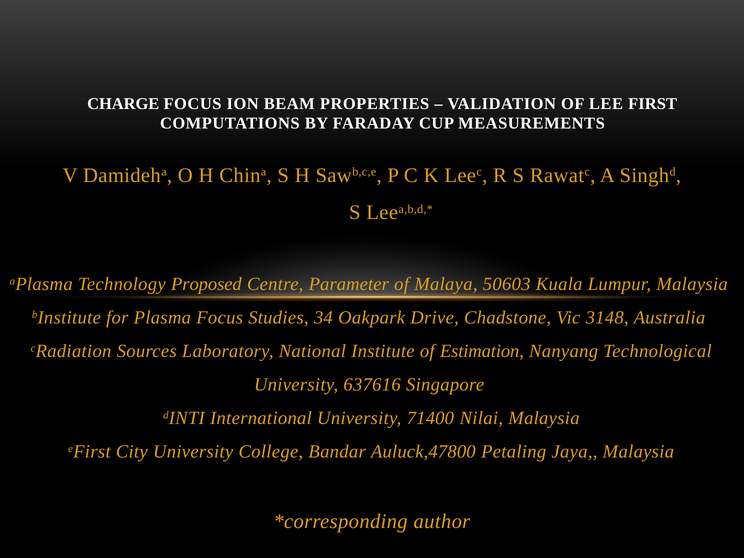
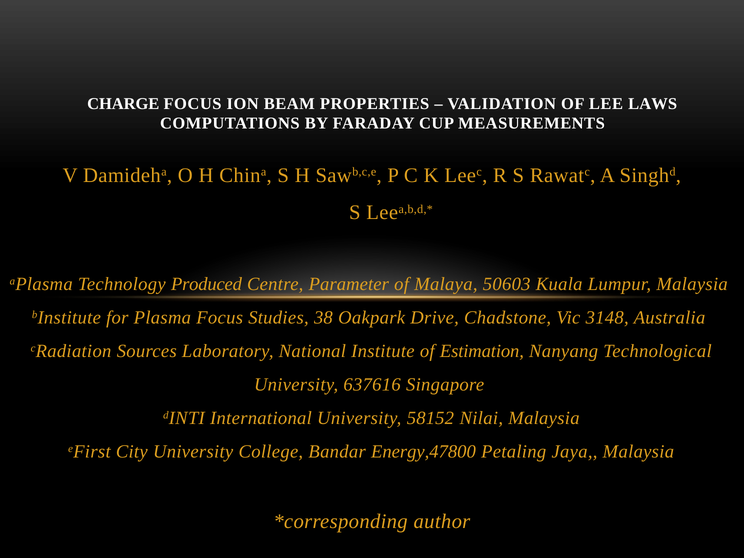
FIRST: FIRST -> LAWS (653, 104)
Proposed: Proposed -> Produced (206, 284)
34: 34 -> 38 (323, 318)
71400: 71400 -> 58152 (430, 418)
Auluck,47800: Auluck,47800 -> Energy,47800 (423, 452)
